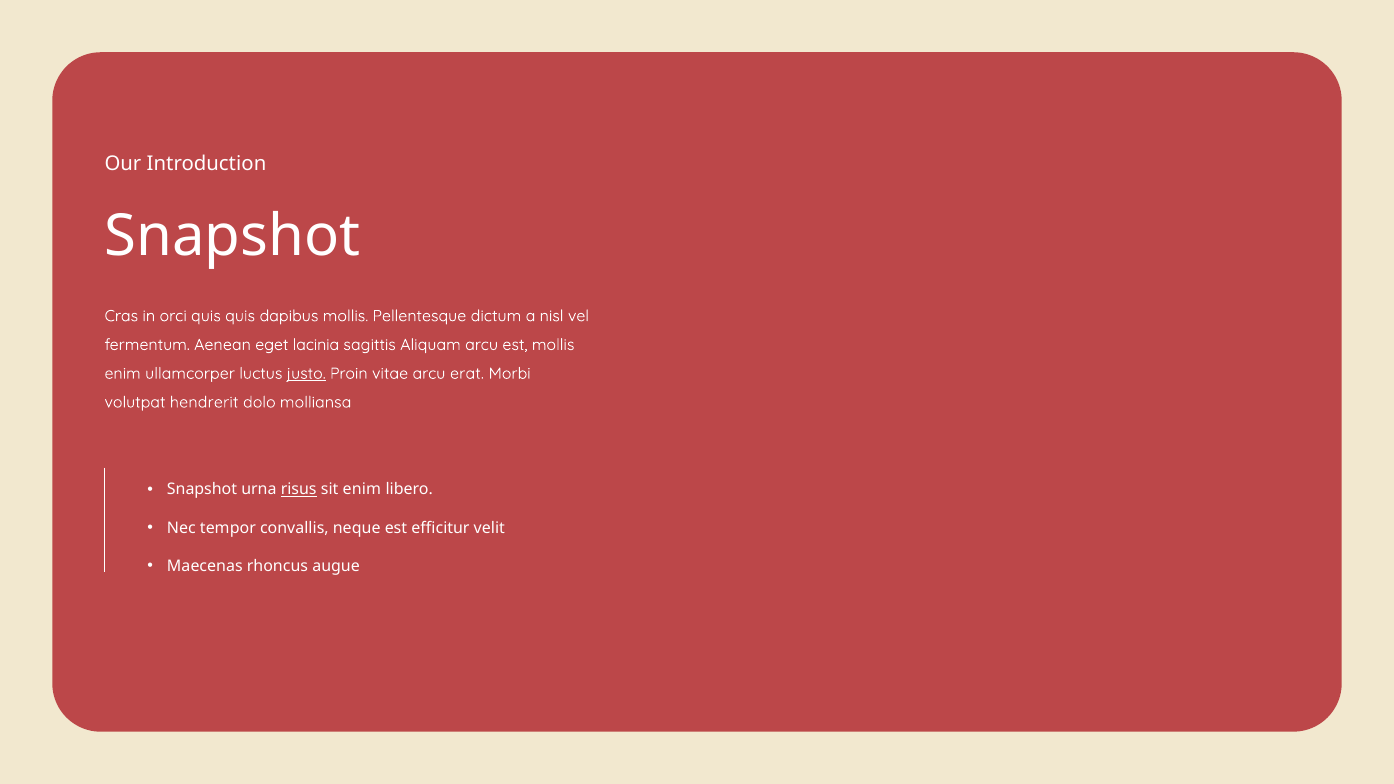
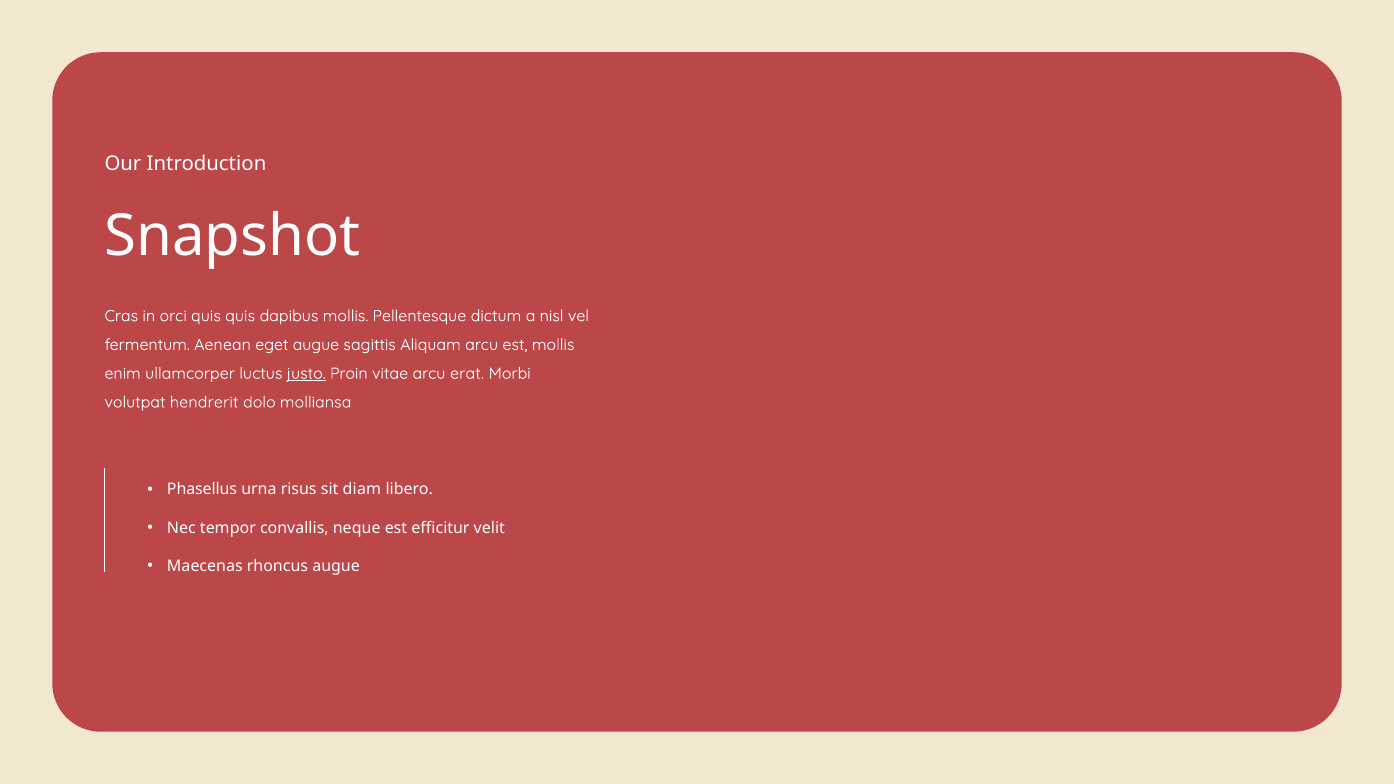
eget lacinia: lacinia -> augue (316, 345)
Snapshot: Snapshot -> Phasellus (202, 490)
risus underline: present -> none (299, 490)
sit enim: enim -> diam (362, 490)
